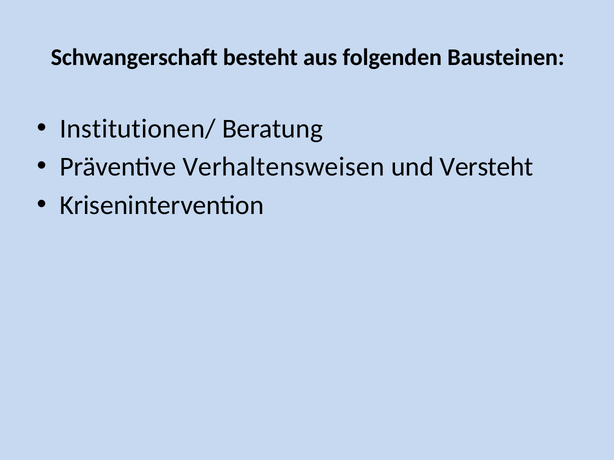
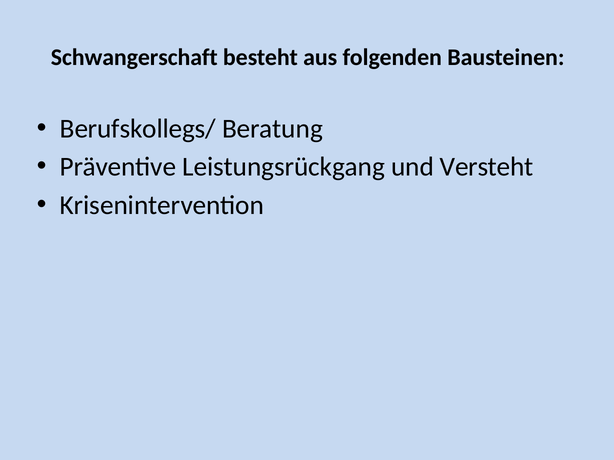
Institutionen/: Institutionen/ -> Berufskollegs/ (138, 129)
Verhaltensweisen: Verhaltensweisen -> Leistungsrückgang (284, 167)
